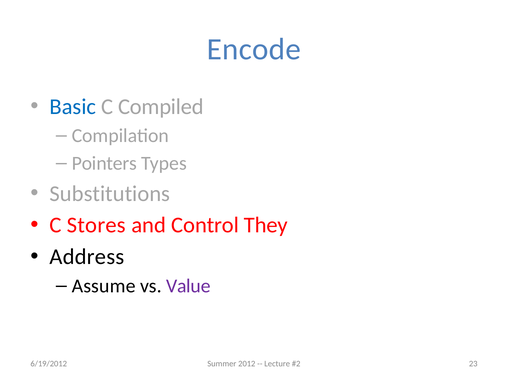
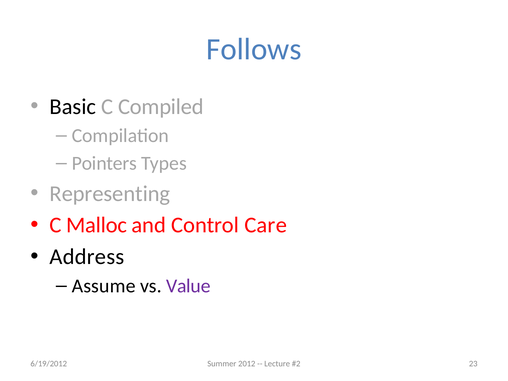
Encode: Encode -> Follows (254, 49)
Basic colour: blue -> black (73, 107)
Substitutions: Substitutions -> Representing (110, 194)
Stores: Stores -> Malloc (97, 225)
They: They -> Care (266, 225)
